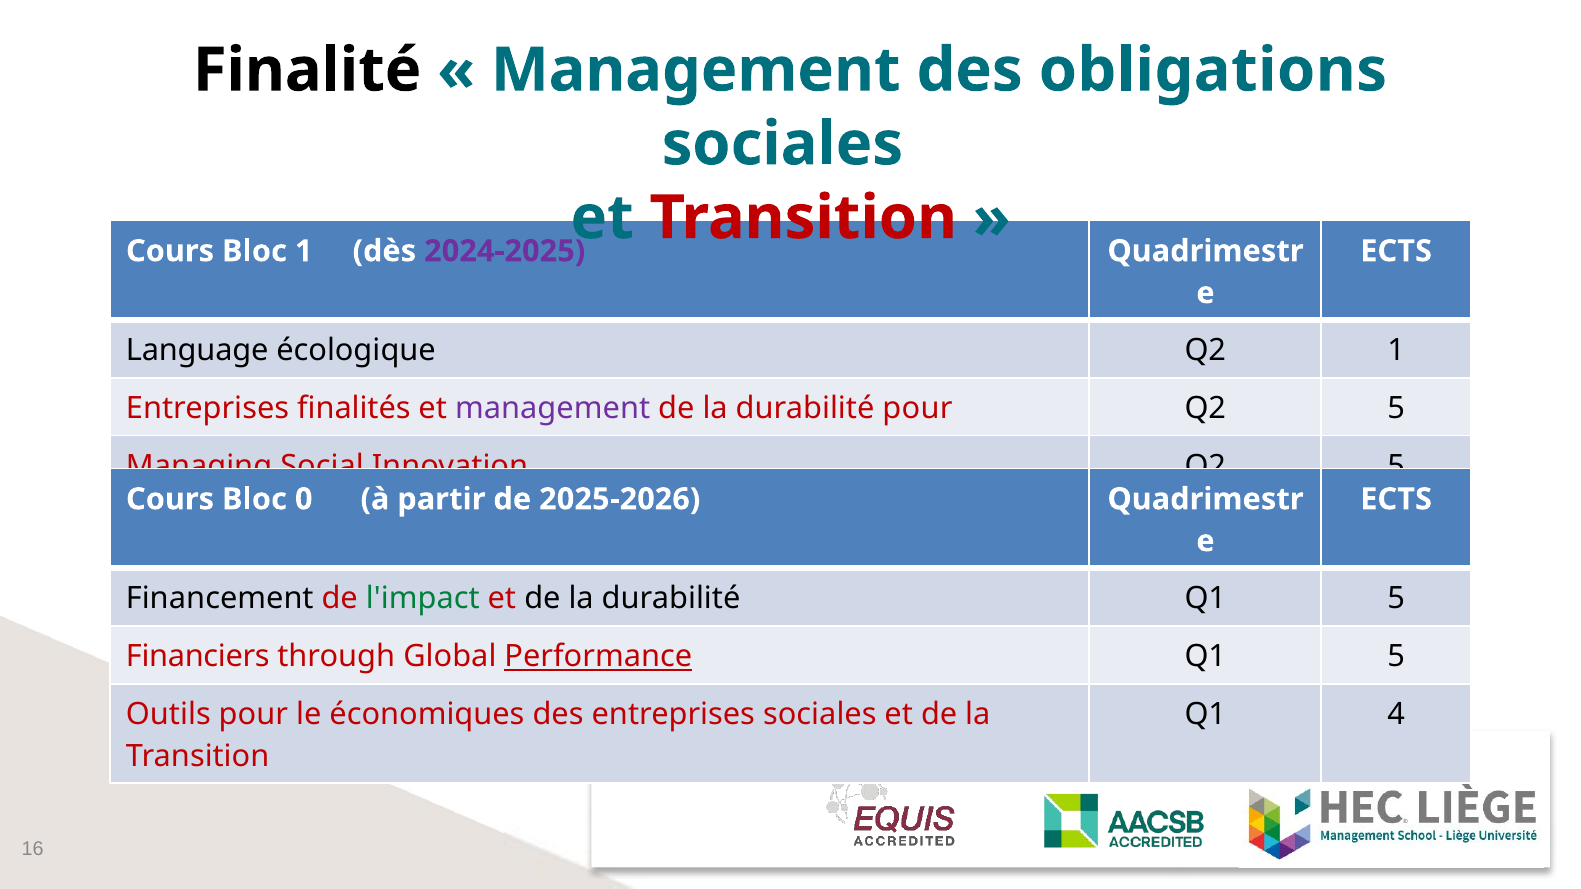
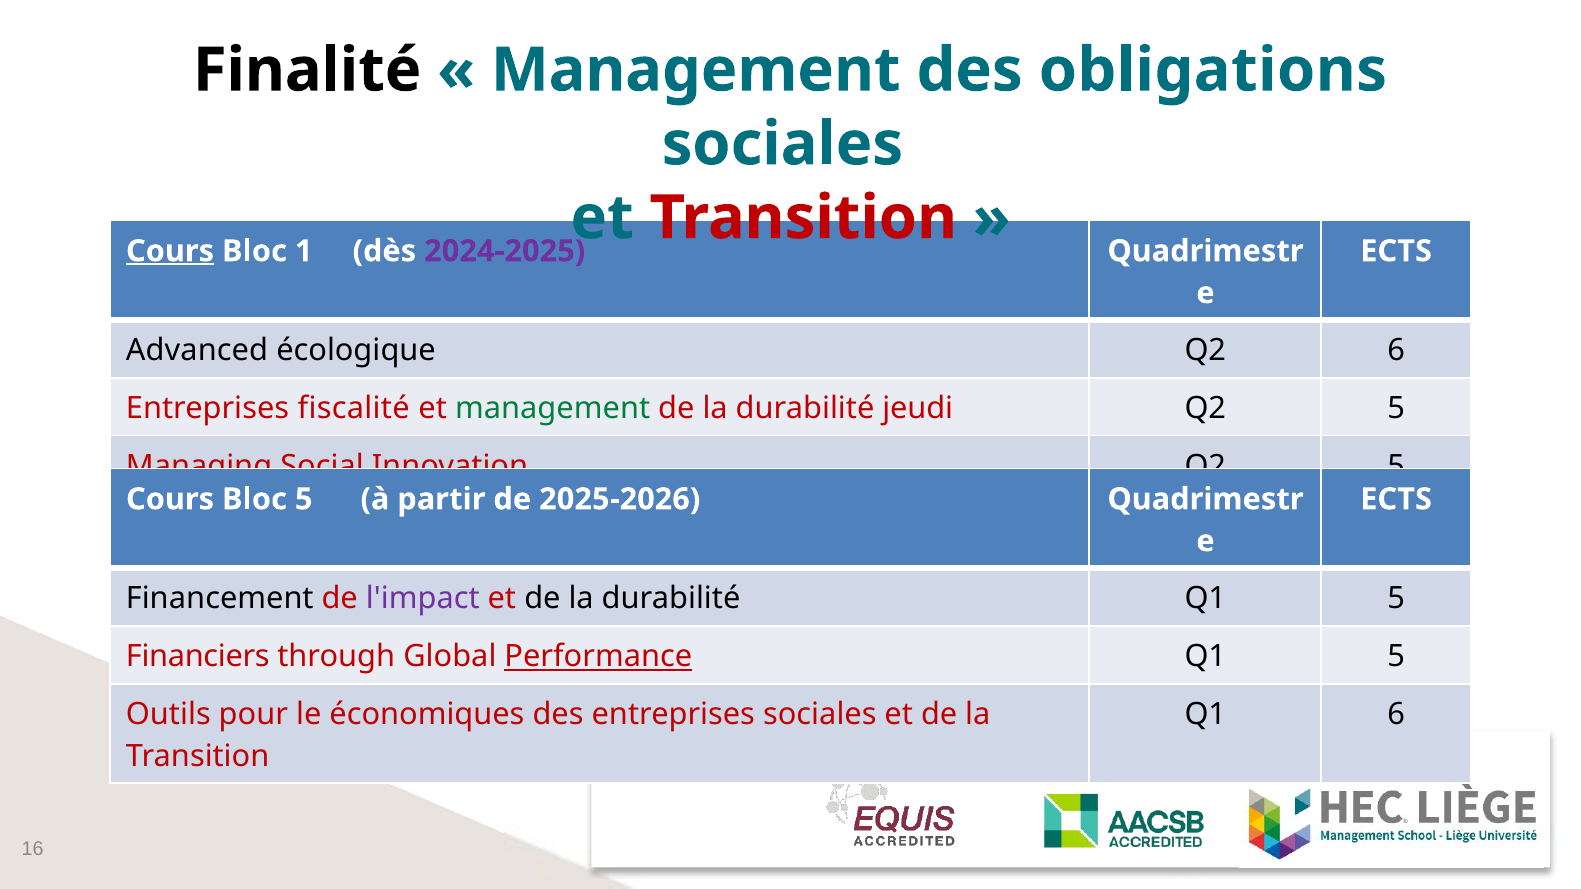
Cours underline: none -> present (170, 251)
Language: Language -> Advanced (197, 351)
Q2 1: 1 -> 6 (1396, 351)
finalités: finalités -> fiscalité (354, 409)
management colour: purple -> green (553, 409)
durabilité pour: pour -> jeudi (918, 409)
Bloc 0: 0 -> 5 (304, 499)
l'impact colour: green -> purple (423, 599)
Q1 4: 4 -> 6 (1396, 715)
